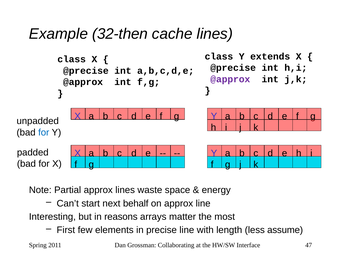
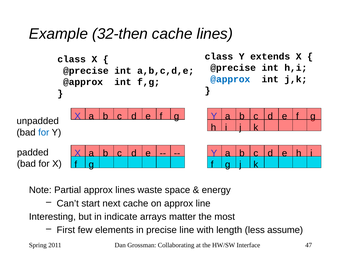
@approx colour: purple -> blue (230, 79)
next behalf: behalf -> cache (136, 203)
reasons: reasons -> indicate (121, 216)
